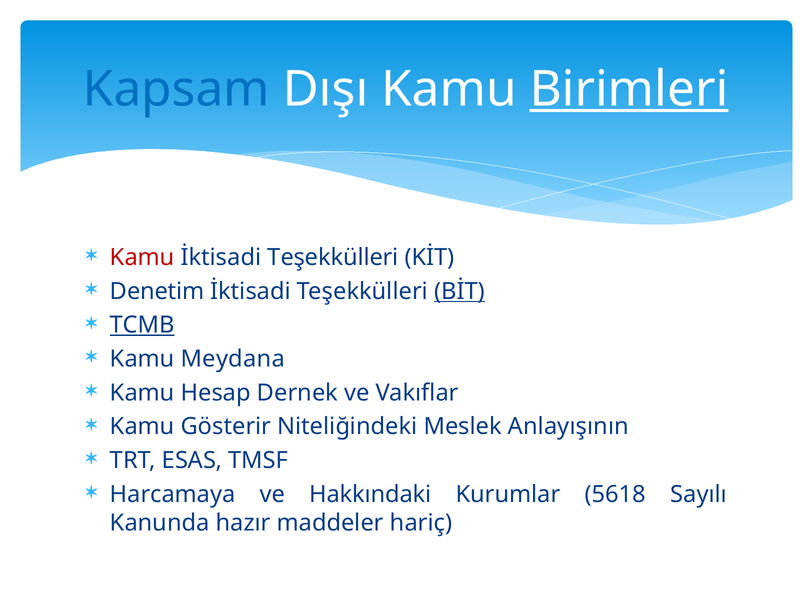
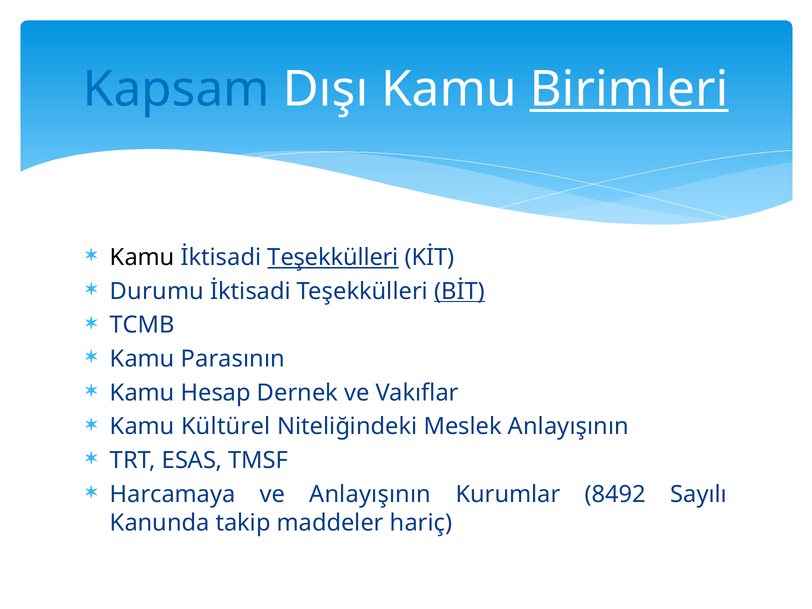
Kamu colour: red -> black (142, 258)
Teşekkülleri underline: none -> present (333, 258)
Denetim: Denetim -> Durumu (157, 291)
TCMB underline: present -> none (142, 325)
Meydana: Meydana -> Parasının (233, 359)
Gösterir: Gösterir -> Kültürel (226, 427)
ve Hakkındaki: Hakkındaki -> Anlayışının (370, 494)
5618: 5618 -> 8492 (615, 494)
hazır: hazır -> takip (243, 523)
